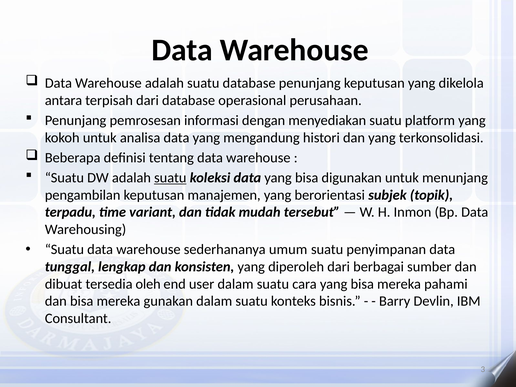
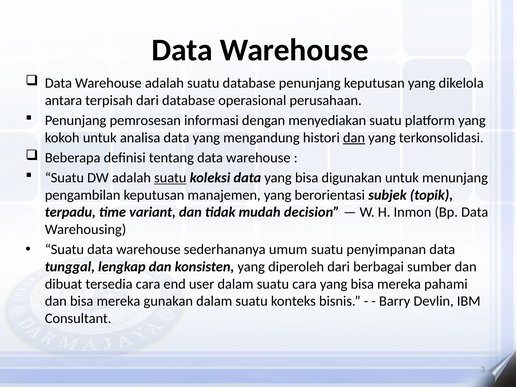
dan underline: none -> present (354, 138)
tersebut: tersebut -> decision (312, 212)
tersedia oleh: oleh -> cara (148, 284)
